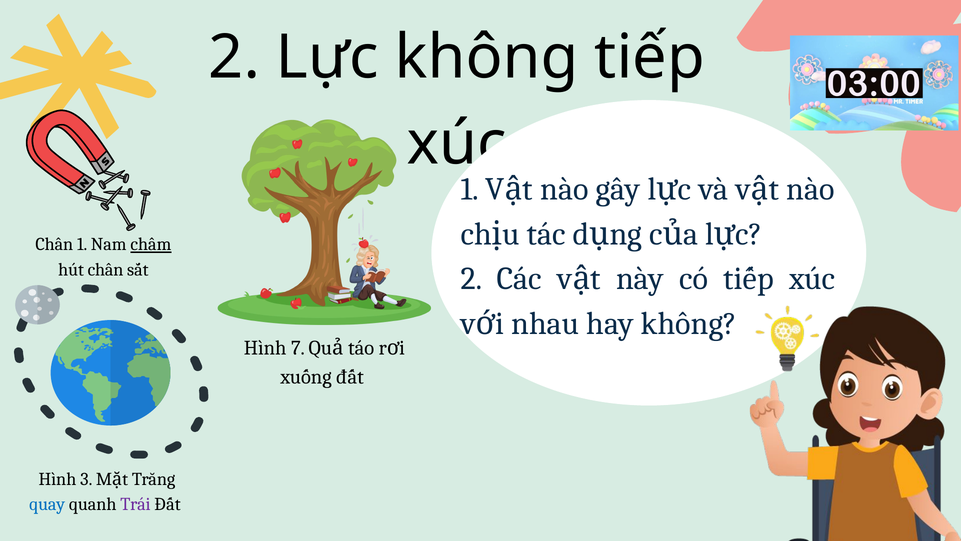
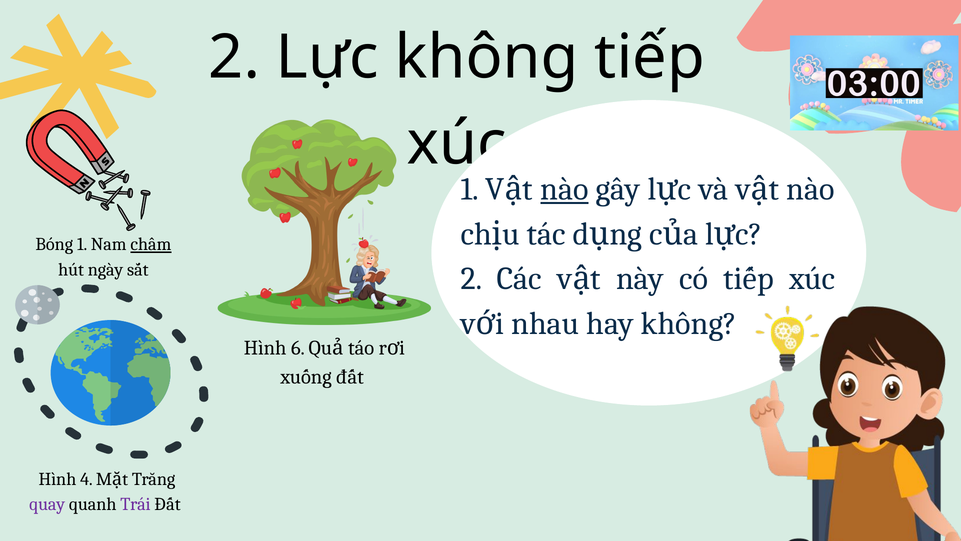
nào underline: none -> present (564, 189)
Chân: Chân -> Bóng (54, 244)
hút chân: chân -> ngày (105, 270)
7: 7 -> 6 (298, 348)
3: 3 -> 4 (86, 479)
quay colour: blue -> purple (47, 504)
